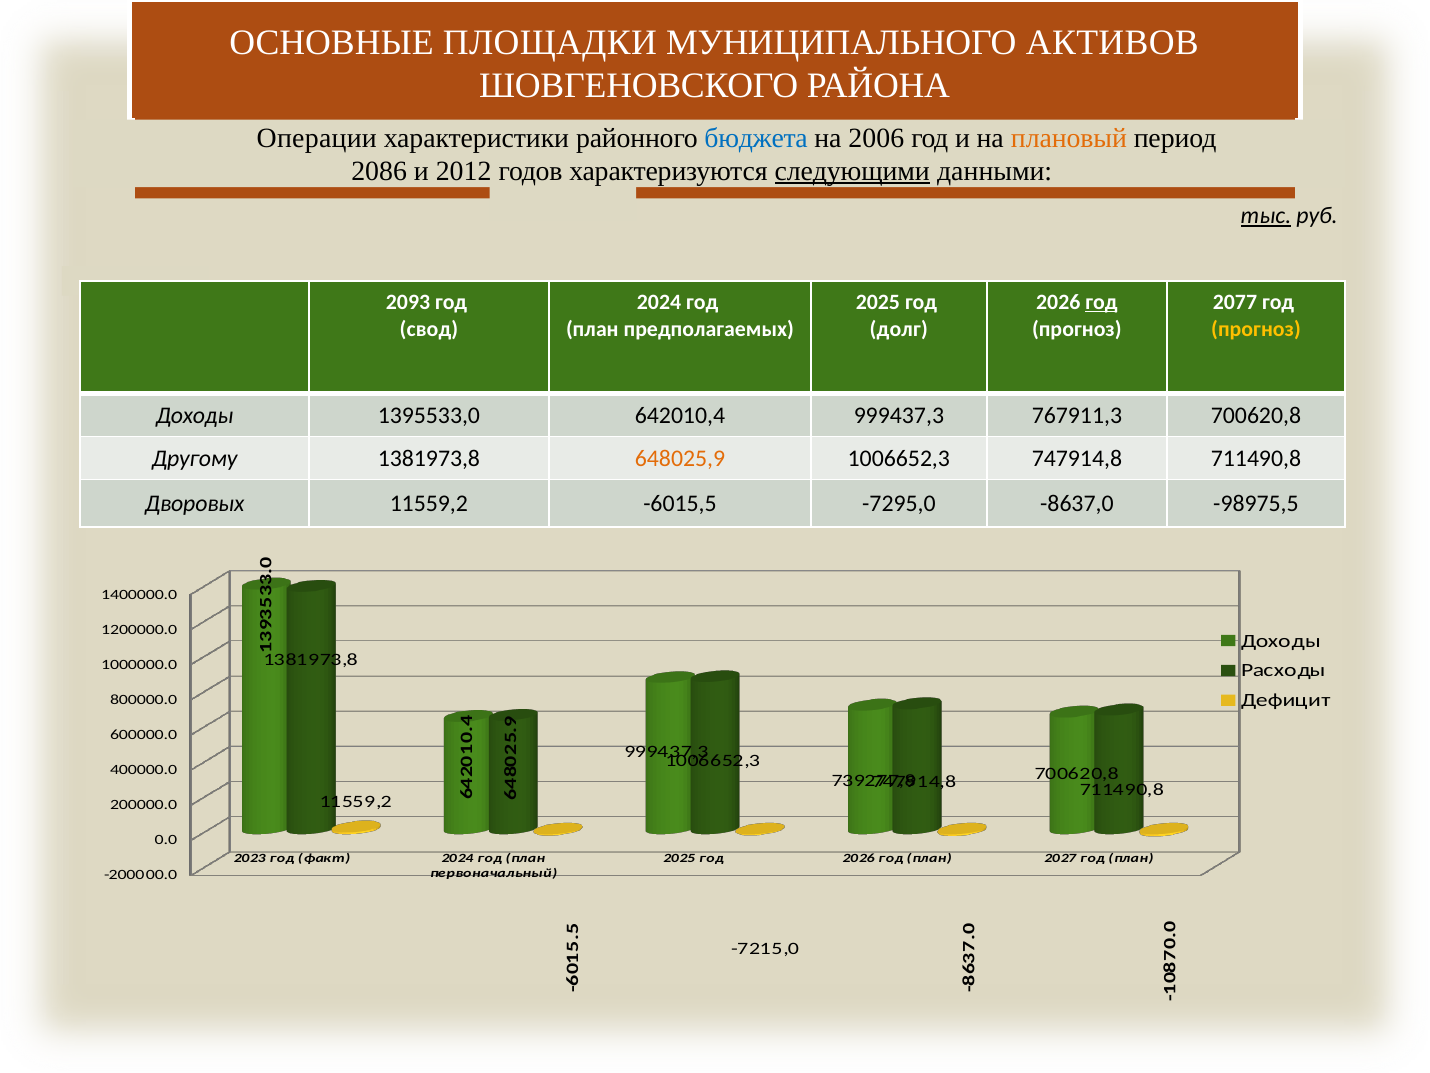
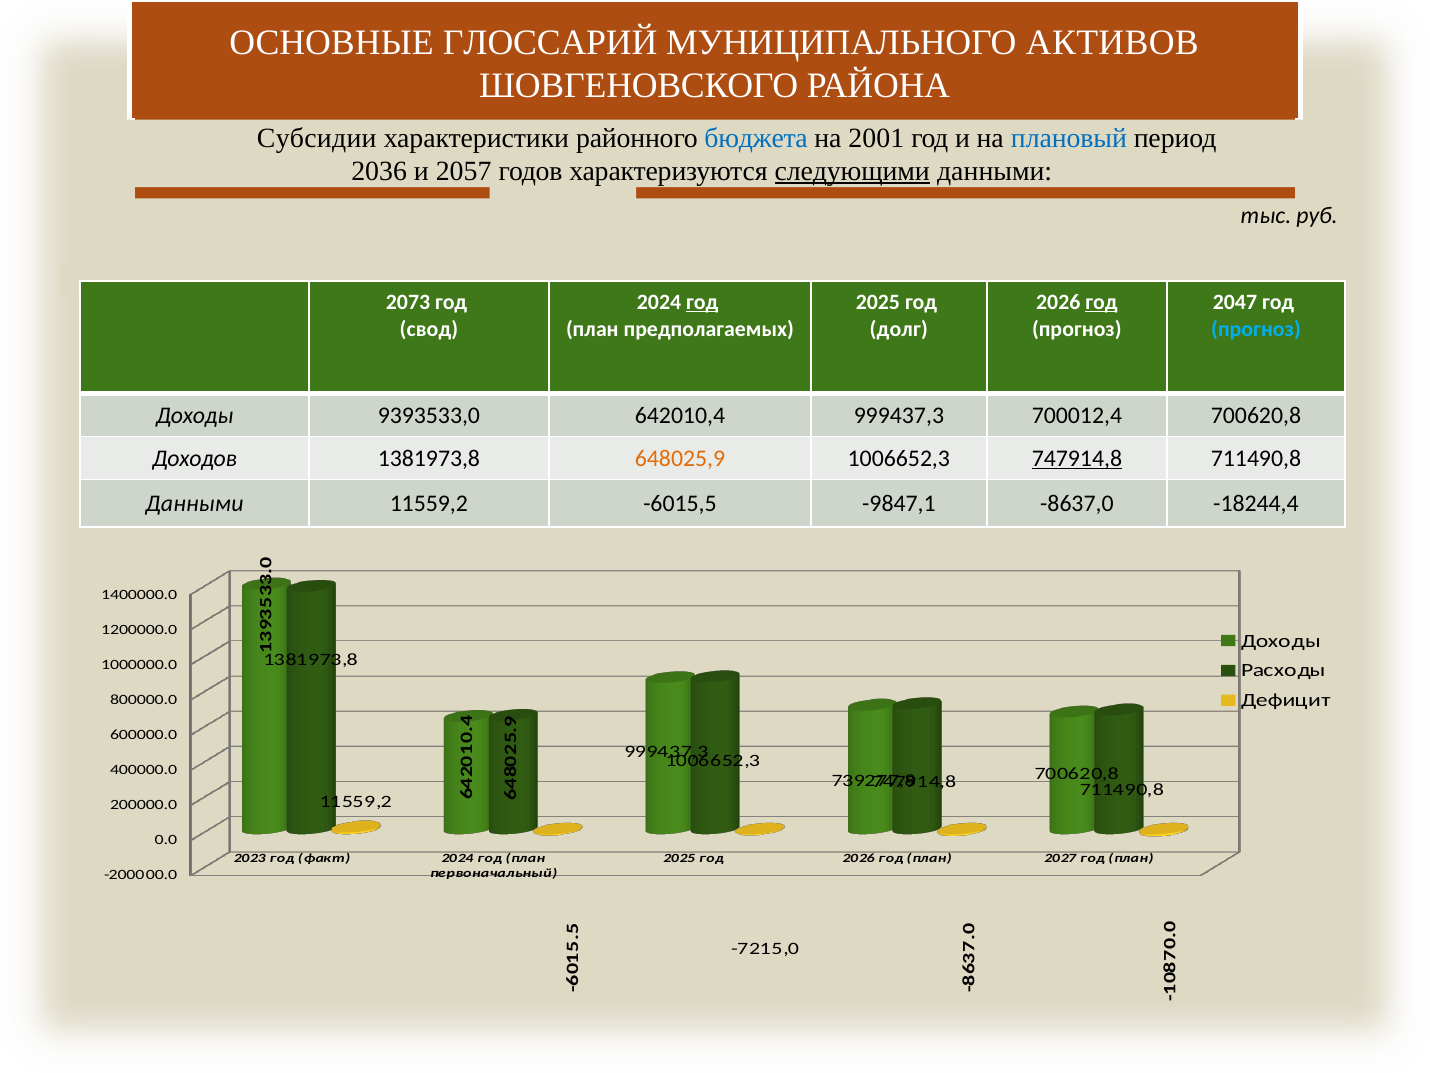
ПЛОЩАДКИ: ПЛОЩАДКИ -> ГЛОССАРИЙ (550, 43)
Операции: Операции -> Субсидии (317, 138)
2006: 2006 -> 2001 (876, 138)
плановый colour: orange -> blue (1069, 138)
2086: 2086 -> 2036 (379, 171)
2012: 2012 -> 2057 (464, 171)
тыс underline: present -> none (1266, 216)
2093: 2093 -> 2073 (408, 302)
год underline: none -> present (702, 302)
2077: 2077 -> 2047 (1235, 302)
прогноз colour: yellow -> light blue (1256, 329)
1395533,0: 1395533,0 -> 9393533,0 (429, 415)
767911,3: 767911,3 -> 700012,4 (1077, 415)
Другому: Другому -> Доходов (195, 458)
747914,8 underline: none -> present (1077, 458)
Дворовых: Дворовых -> Данными (194, 503)
-7295,0: -7295,0 -> -9847,1 (899, 503)
-98975,5: -98975,5 -> -18244,4 (1256, 503)
